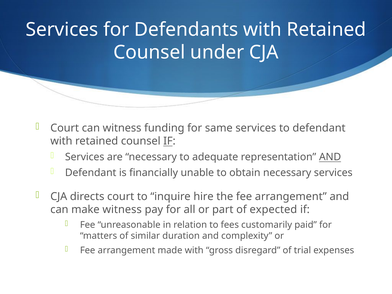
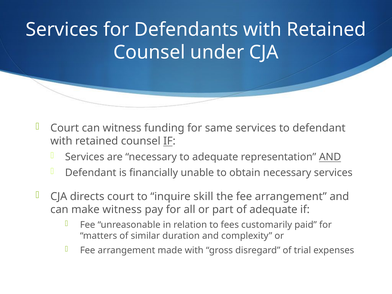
hire: hire -> skill (203, 196)
of expected: expected -> adequate (273, 209)
